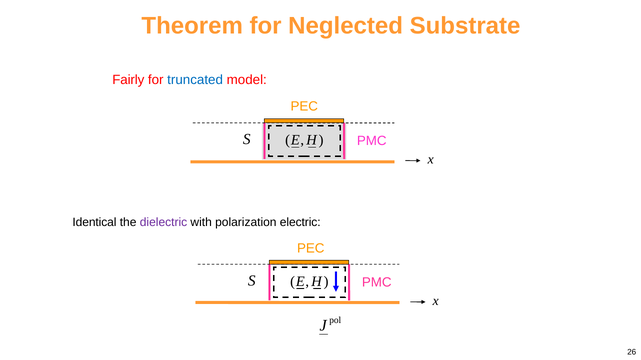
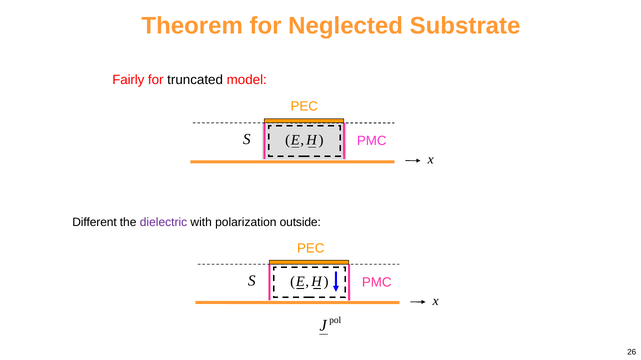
truncated colour: blue -> black (195, 80)
Identical: Identical -> Different (94, 222)
electric: electric -> outside (300, 222)
